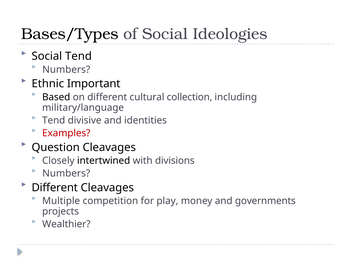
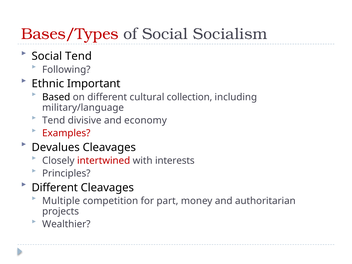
Bases/Types colour: black -> red (70, 34)
Ideologies: Ideologies -> Socialism (230, 34)
Numbers: Numbers -> Following (66, 70)
identities: identities -> economy (146, 120)
Question: Question -> Devalues (56, 147)
intertwined colour: black -> red (104, 161)
divisions: divisions -> interests (175, 161)
Numbers: Numbers -> Principles (66, 173)
play: play -> part (167, 201)
governments: governments -> authoritarian (265, 201)
